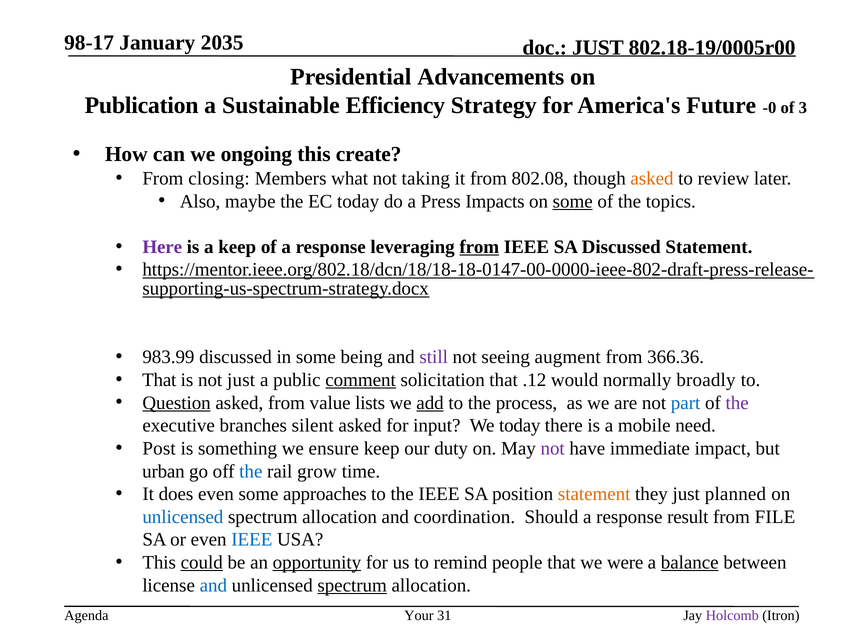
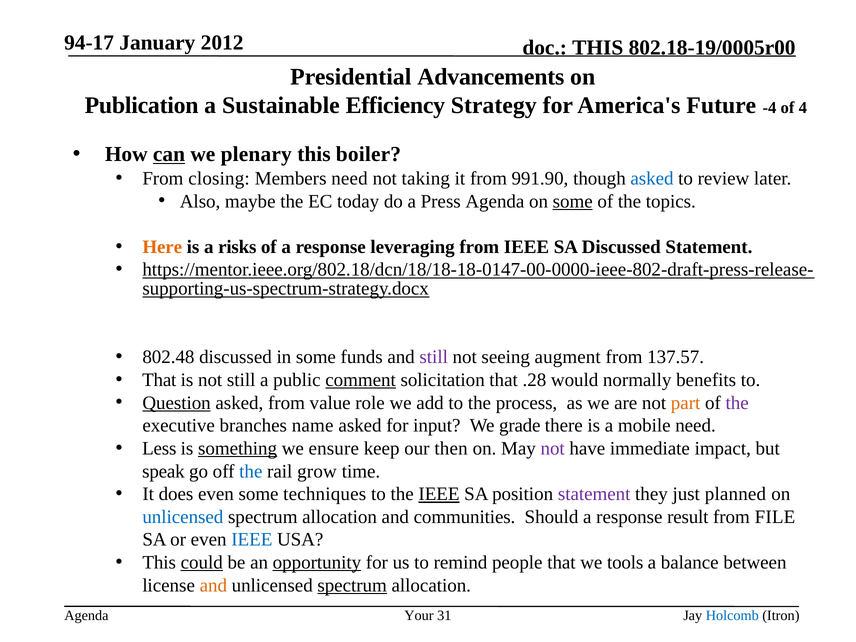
98-17: 98-17 -> 94-17 (89, 43)
2035: 2035 -> 2012 (222, 43)
JUST: JUST -> THIS (598, 48)
-0: -0 -> -4 (770, 108)
3: 3 -> 4 (803, 108)
can underline: none -> present (169, 154)
ongoing: ongoing -> plenary (256, 154)
create: create -> boiler (368, 154)
Members what: what -> need (350, 178)
802.08: 802.08 -> 991.90 (540, 178)
asked colour: orange -> blue (652, 178)
Press Impacts: Impacts -> Agenda (495, 201)
Here colour: purple -> orange (162, 247)
a keep: keep -> risks (237, 247)
from underline: present -> none (479, 247)
983.99: 983.99 -> 802.48 (168, 357)
being: being -> funds (362, 357)
366.36: 366.36 -> 137.57 (676, 357)
not just: just -> still (241, 380)
.12: .12 -> .28 (534, 380)
broadly: broadly -> benefits (706, 380)
lists: lists -> role (370, 403)
add underline: present -> none (430, 403)
part colour: blue -> orange (686, 403)
silent: silent -> name (313, 426)
We today: today -> grade (520, 426)
Post: Post -> Less (159, 448)
something underline: none -> present (238, 448)
duty: duty -> then (451, 448)
urban: urban -> speak (163, 471)
approaches: approaches -> techniques (325, 494)
IEEE underline: none -> present (439, 494)
statement colour: orange -> purple (594, 494)
coordination: coordination -> communities (465, 517)
were: were -> tools (625, 562)
balance underline: present -> none (690, 562)
and colour: blue -> orange (213, 585)
Holcomb colour: purple -> blue (732, 616)
